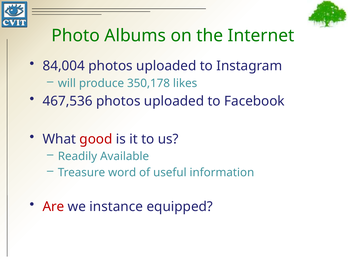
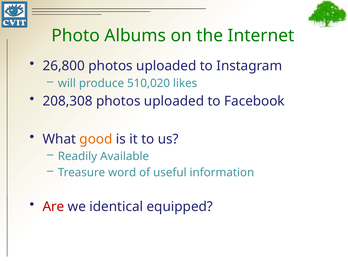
84,004: 84,004 -> 26,800 (64, 66)
350,178: 350,178 -> 510,020 (149, 83)
467,536: 467,536 -> 208,308 (68, 101)
good colour: red -> orange (96, 139)
instance: instance -> identical (116, 207)
